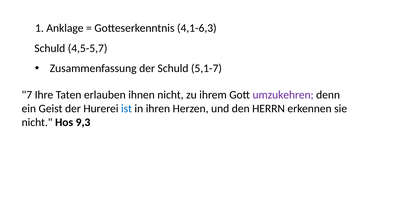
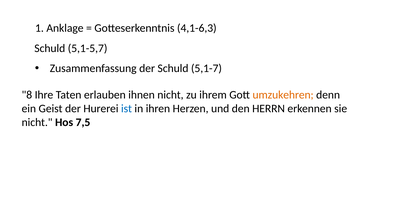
4,5-5,7: 4,5-5,7 -> 5,1-5,7 (88, 48)
7: 7 -> 8 (27, 95)
umzukehren colour: purple -> orange (283, 95)
9,3: 9,3 -> 7,5 (83, 122)
